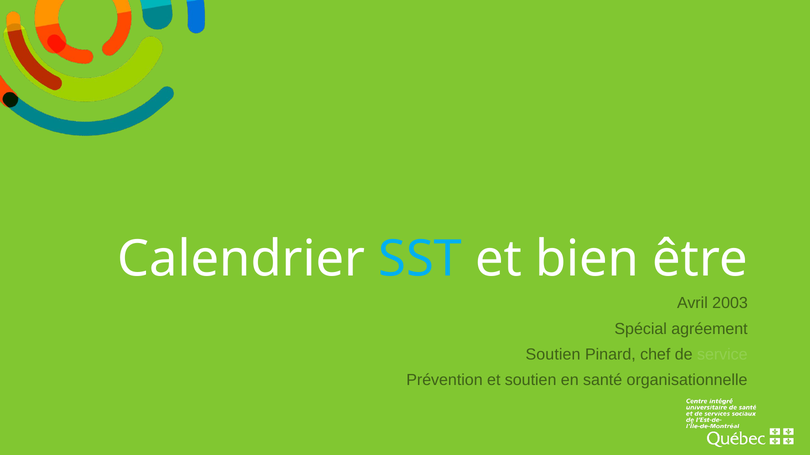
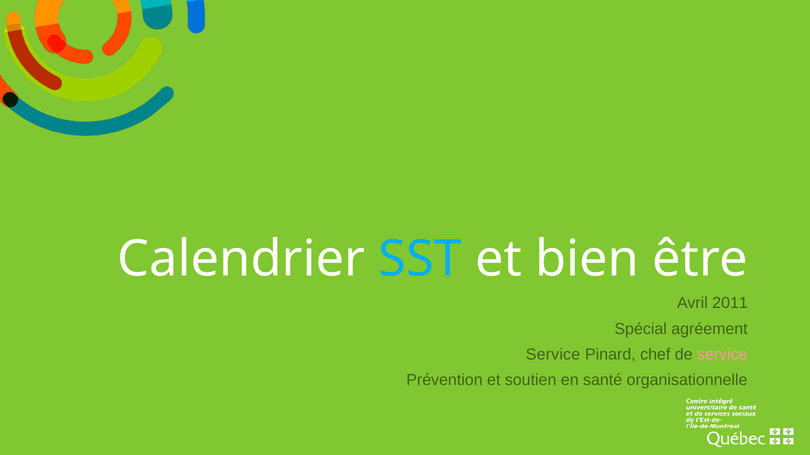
2003: 2003 -> 2011 (730, 303)
Soutien: Soutien -> Service (553, 355)
service colour: light green -> pink (722, 355)
